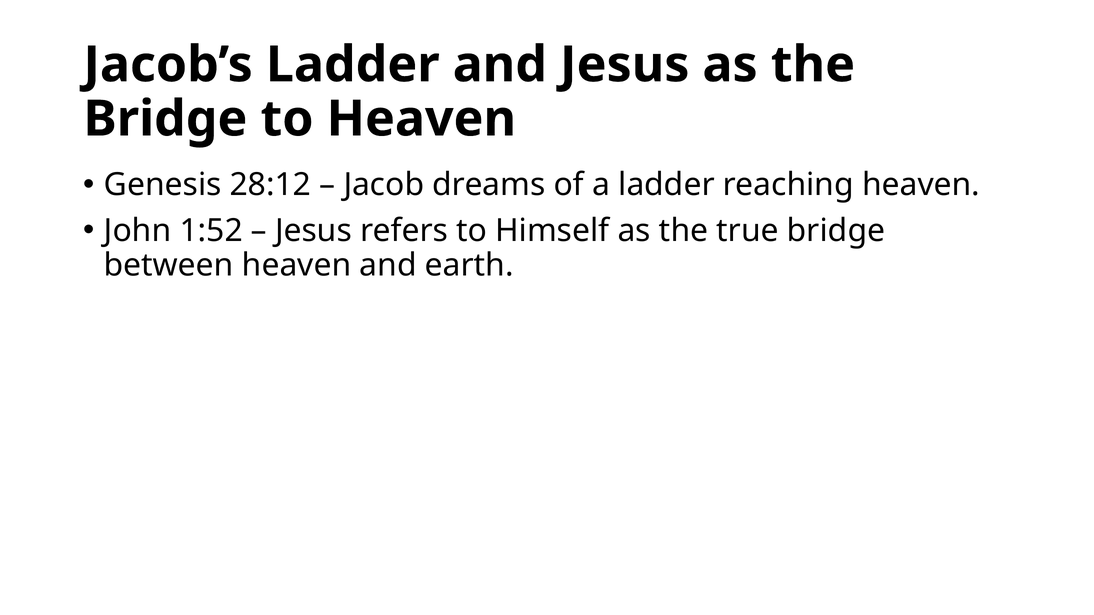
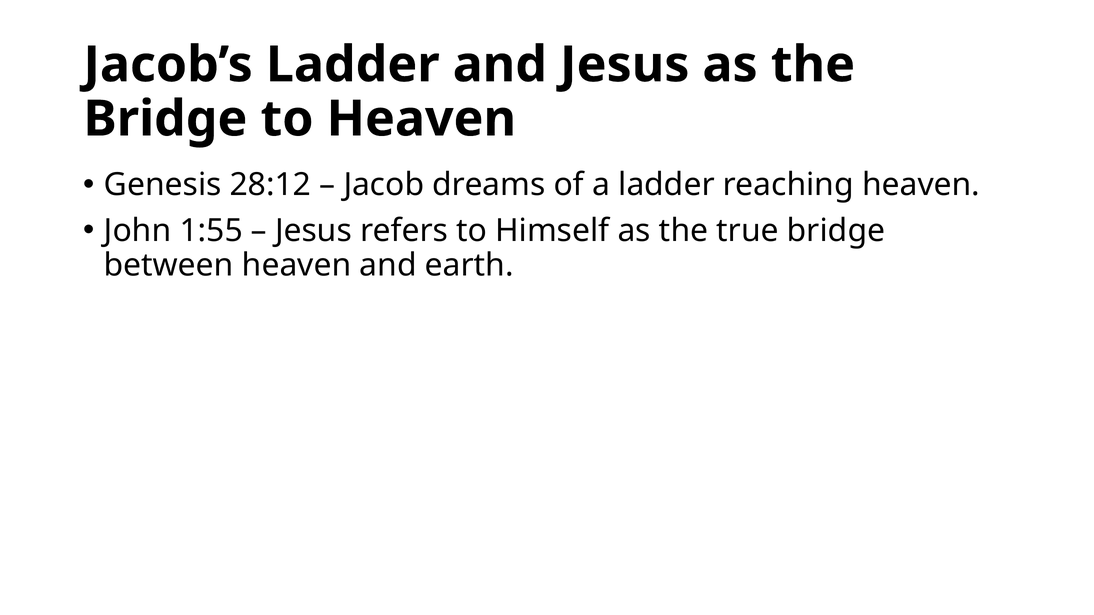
1:52: 1:52 -> 1:55 (211, 231)
